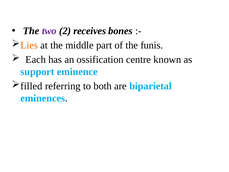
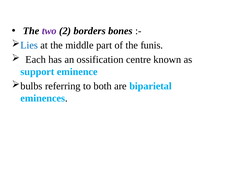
receives: receives -> borders (90, 31)
Lies colour: orange -> blue (29, 45)
filled: filled -> bulbs (31, 86)
